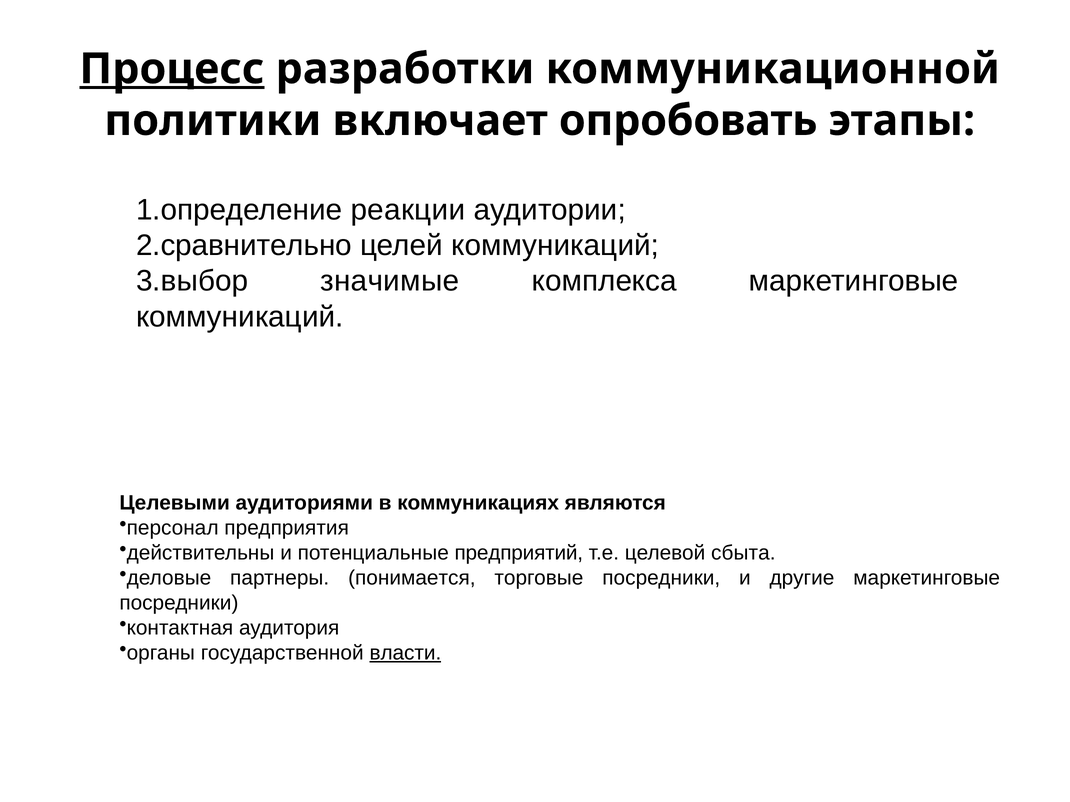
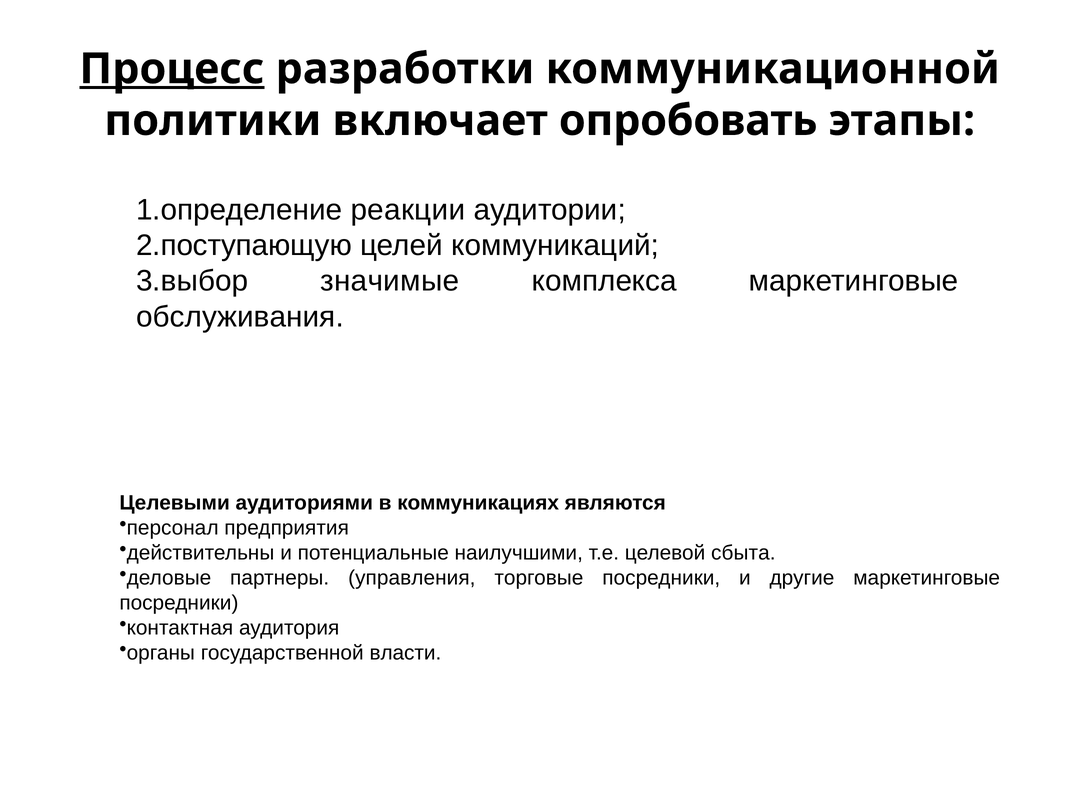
2.сравнительно: 2.сравнительно -> 2.поступающую (244, 246)
коммуникаций: коммуникаций -> обслуживания (240, 317)
предприятий: предприятий -> наилучшими (519, 553)
понимается: понимается -> управления (412, 578)
власти underline: present -> none (405, 653)
